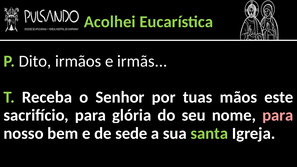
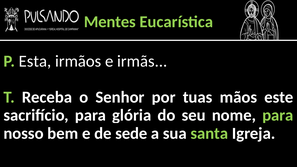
Acolhei: Acolhei -> Mentes (110, 22)
Dito: Dito -> Esta (35, 61)
para colour: pink -> light green (278, 115)
